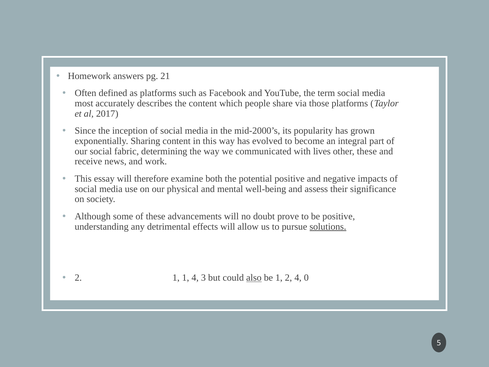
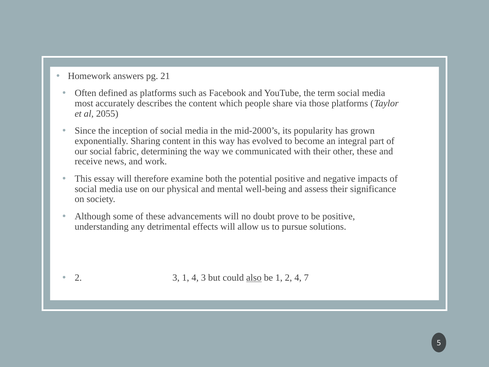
2017: 2017 -> 2055 (107, 113)
with lives: lives -> their (322, 151)
solutions underline: present -> none (328, 226)
2 1: 1 -> 3 (176, 278)
0: 0 -> 7 (306, 278)
